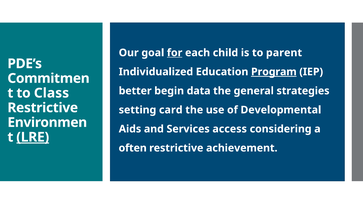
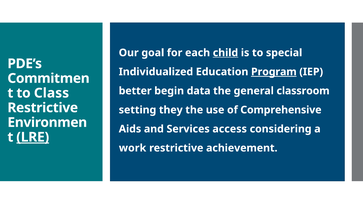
for underline: present -> none (175, 53)
child underline: none -> present (225, 53)
parent: parent -> special (284, 53)
strategies: strategies -> classroom (303, 91)
card: card -> they (171, 110)
Developmental: Developmental -> Comprehensive (281, 110)
often: often -> work (133, 148)
